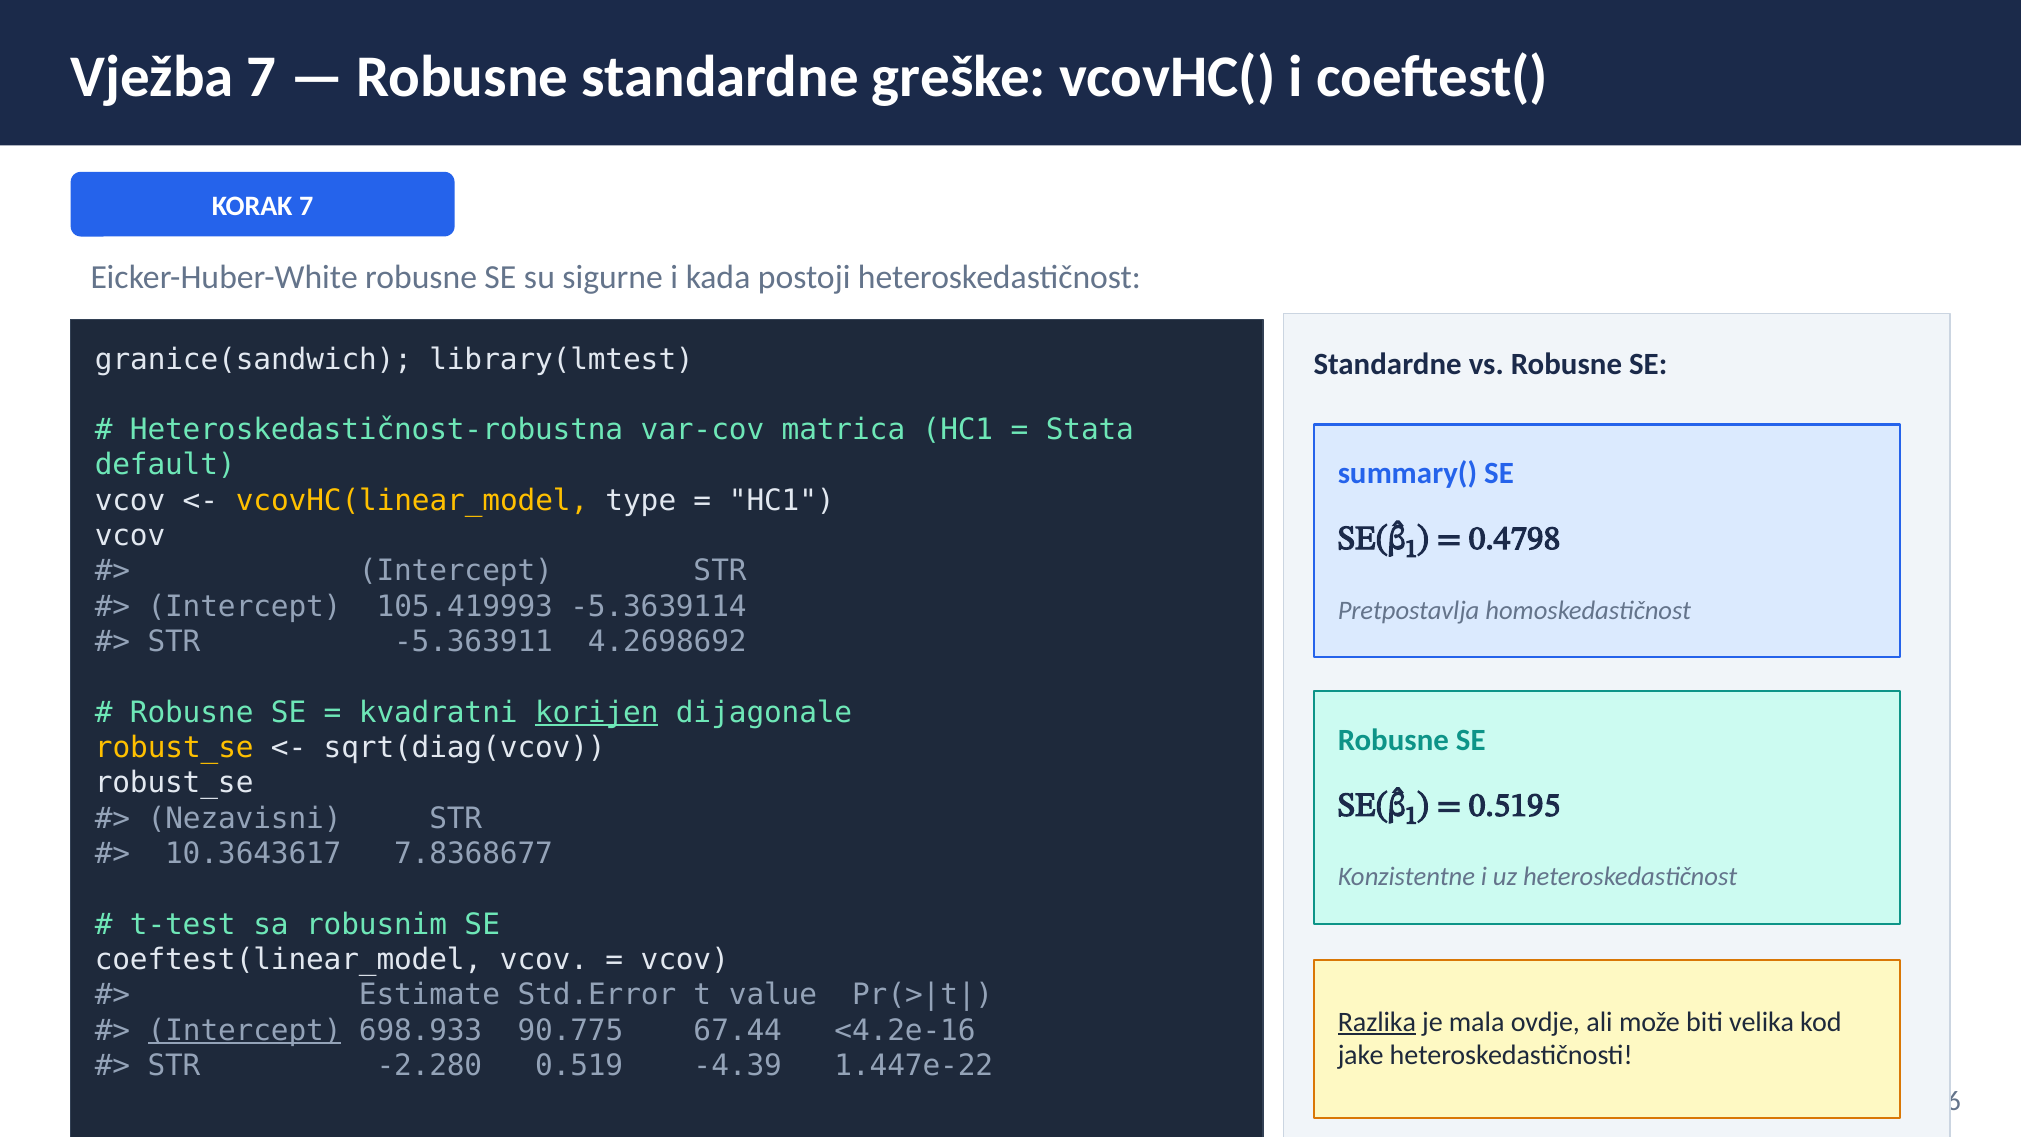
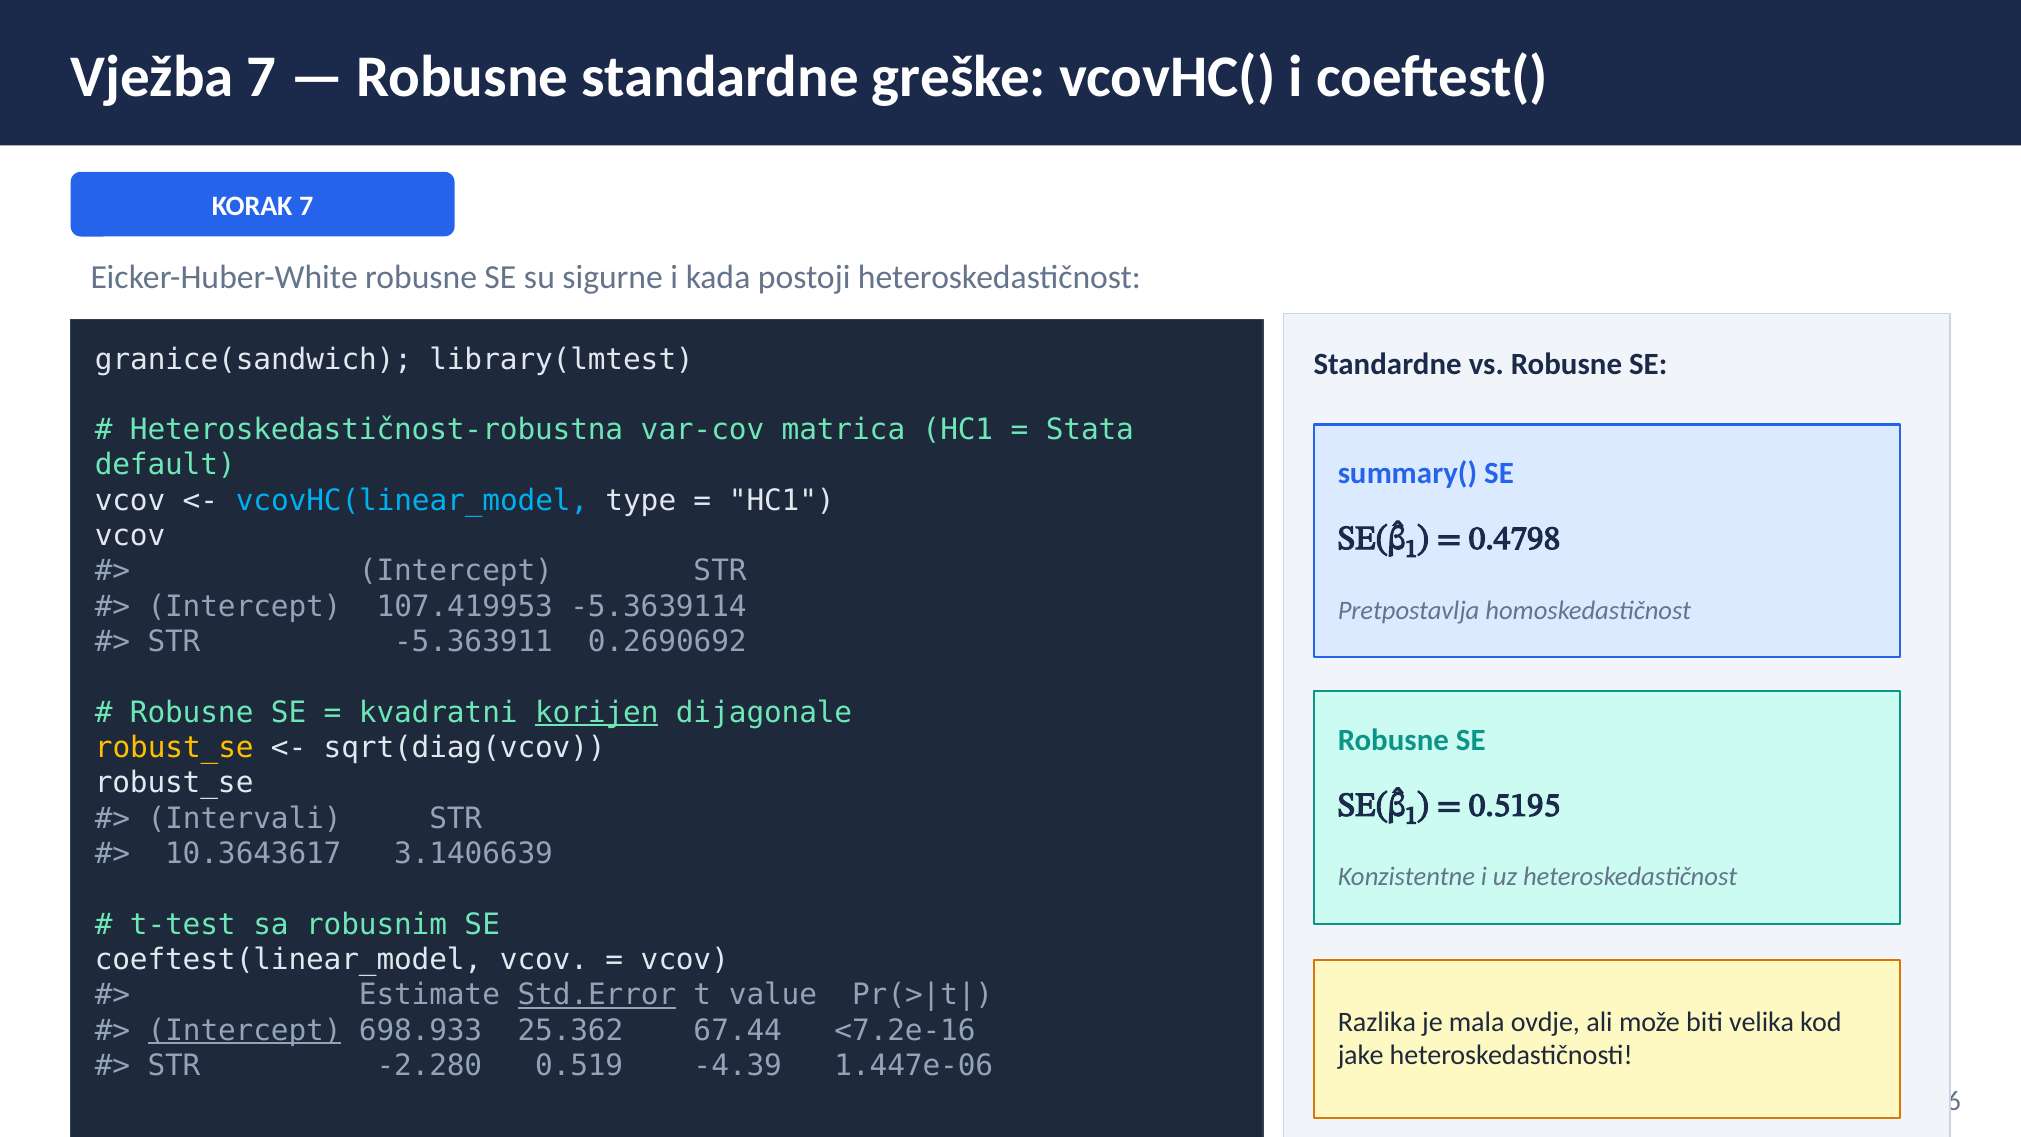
vcovHC(linear_model colour: yellow -> light blue (412, 501)
105.419993: 105.419993 -> 107.419953 (465, 607)
4.2698692: 4.2698692 -> 0.2690692 (667, 642)
Nezavisni: Nezavisni -> Intervali (245, 818)
7.8368677: 7.8368677 -> 3.1406639 (474, 854)
Std.Error underline: none -> present (597, 995)
Razlika underline: present -> none (1377, 1022)
90.775: 90.775 -> 25.362 (570, 1030)
<4.2e-16: <4.2e-16 -> <7.2e-16 (905, 1030)
1.447e-22: 1.447e-22 -> 1.447e-06 (914, 1066)
